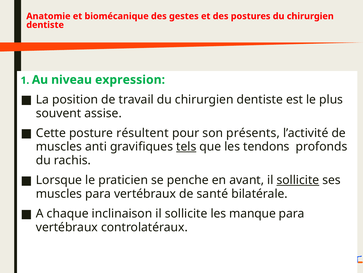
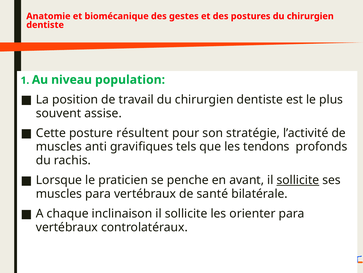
expression: expression -> population (130, 80)
présents: présents -> stratégie (253, 133)
tels underline: present -> none (186, 146)
manque: manque -> orienter (252, 213)
